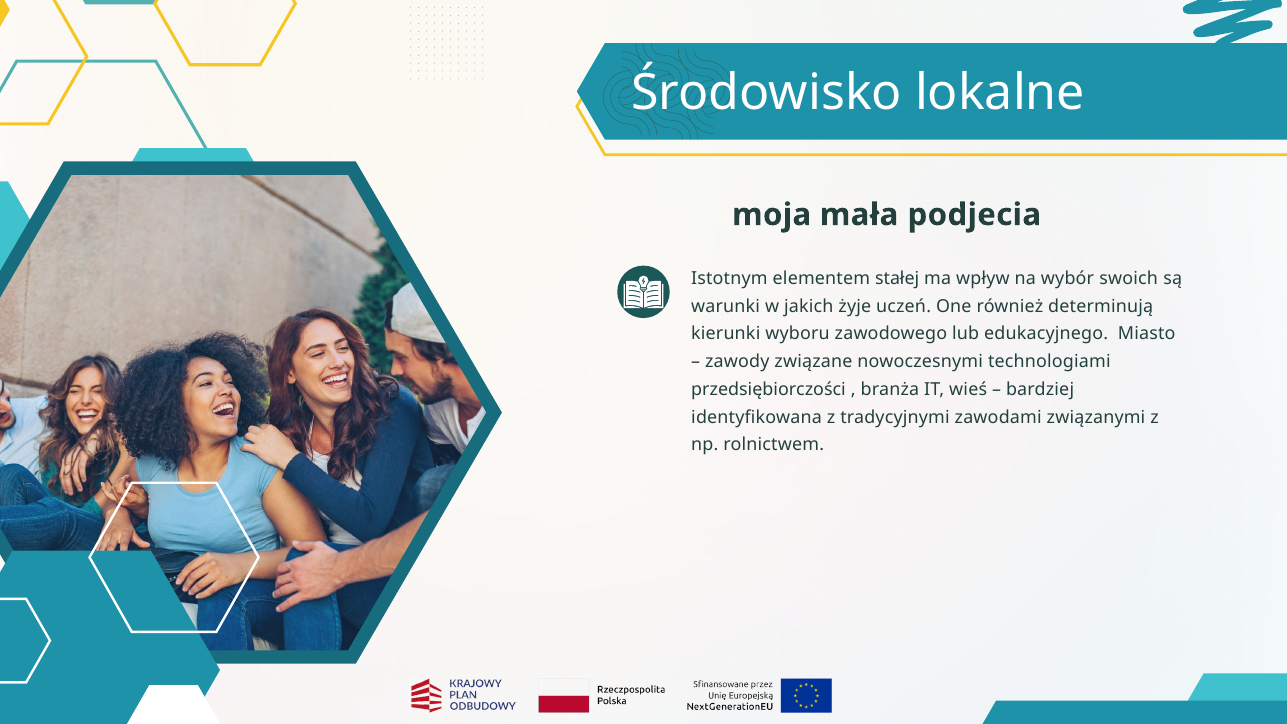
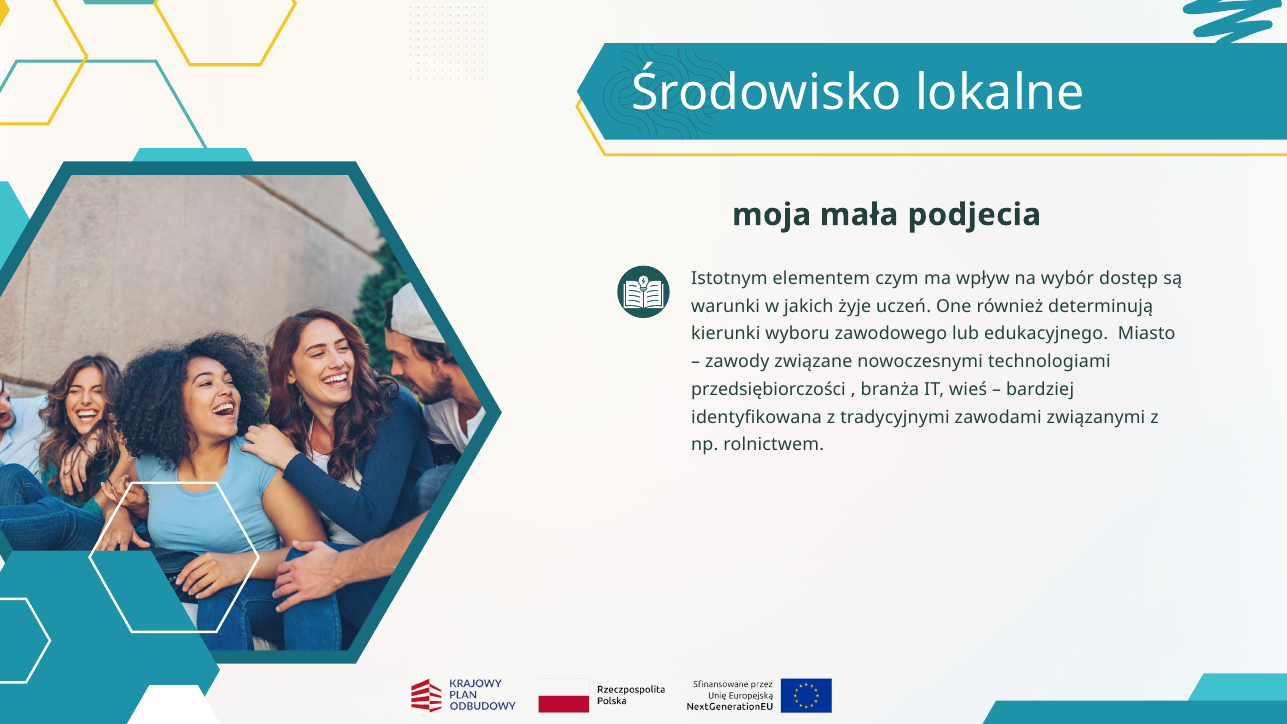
stałej: stałej -> czym (897, 279)
swoich: swoich -> dostęp (1129, 279)
